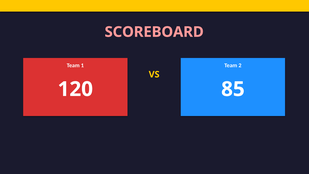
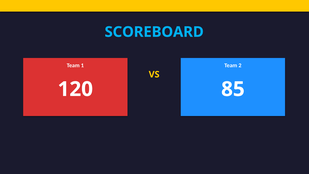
SCOREBOARD colour: pink -> light blue (154, 32)
